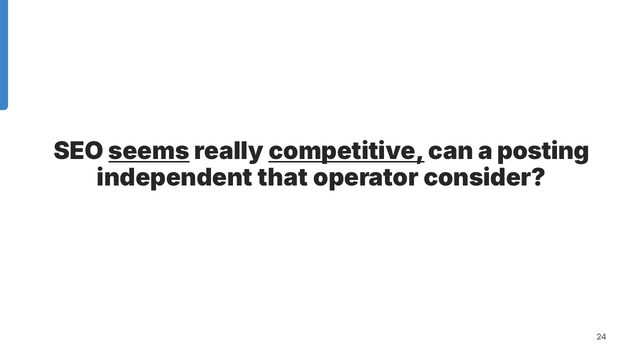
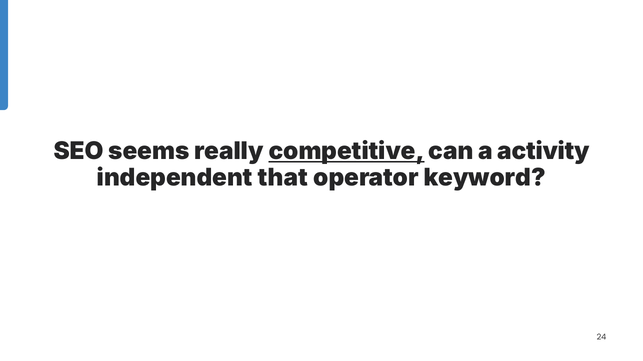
seems underline: present -> none (149, 151)
posting: posting -> activity (543, 151)
consider: consider -> keyword (485, 178)
